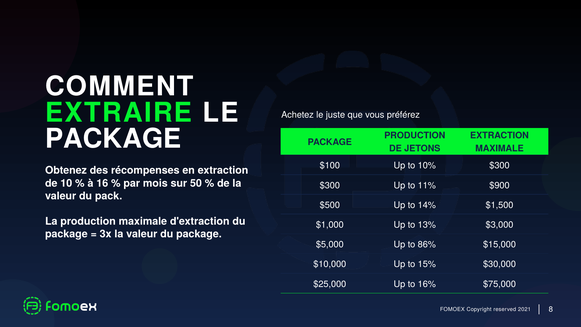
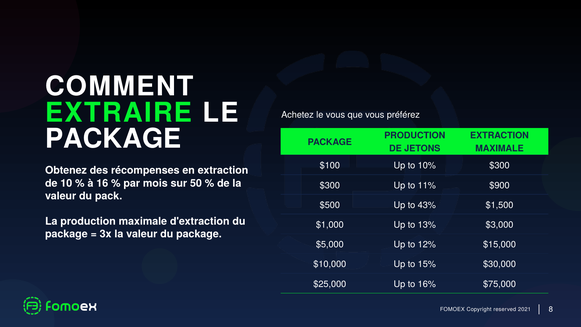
le juste: juste -> vous (335, 115)
14%: 14% -> 43% (427, 205)
86%: 86% -> 12% (427, 244)
